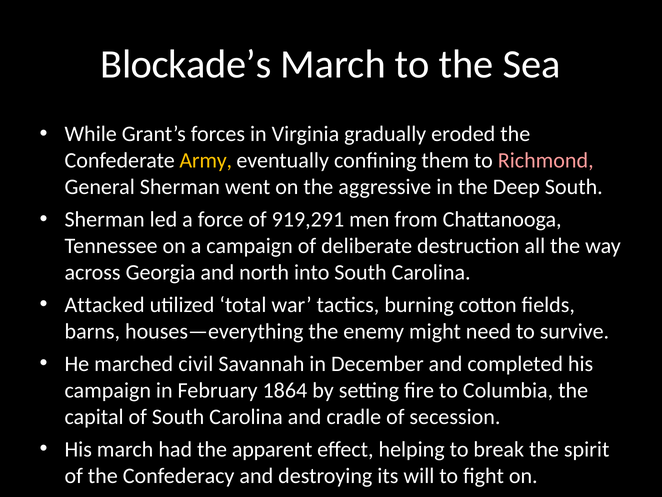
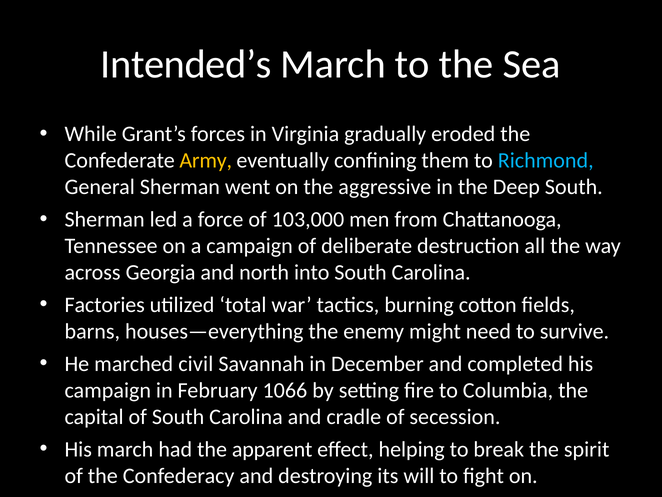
Blockade’s: Blockade’s -> Intended’s (186, 64)
Richmond colour: pink -> light blue (546, 160)
919,291: 919,291 -> 103,000 (308, 219)
Attacked: Attacked -> Factories (105, 305)
1864: 1864 -> 1066 (285, 390)
